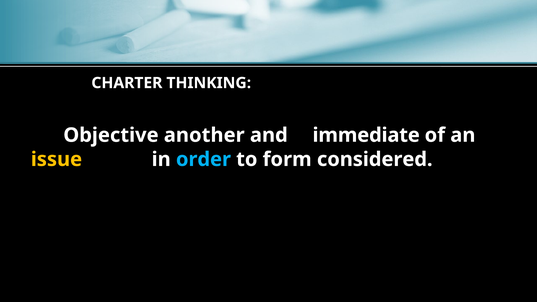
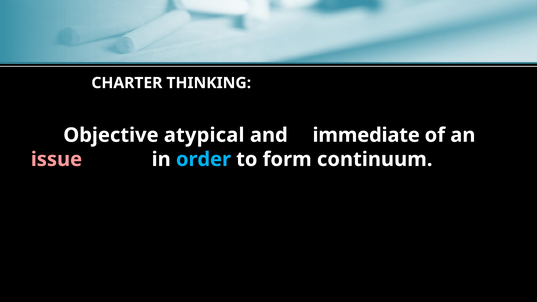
another: another -> atypical (204, 135)
issue colour: yellow -> pink (56, 159)
considered: considered -> continuum (375, 159)
